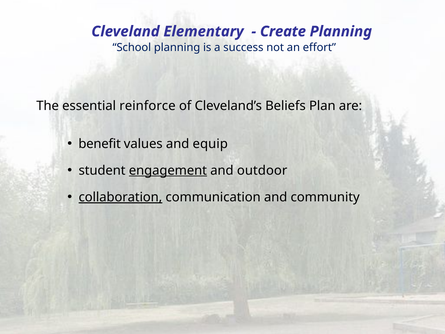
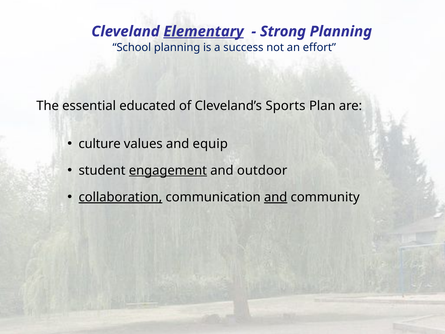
Elementary underline: none -> present (204, 31)
Create: Create -> Strong (283, 31)
reinforce: reinforce -> educated (148, 106)
Beliefs: Beliefs -> Sports (285, 106)
benefit: benefit -> culture (100, 144)
and underline: none -> present (276, 197)
